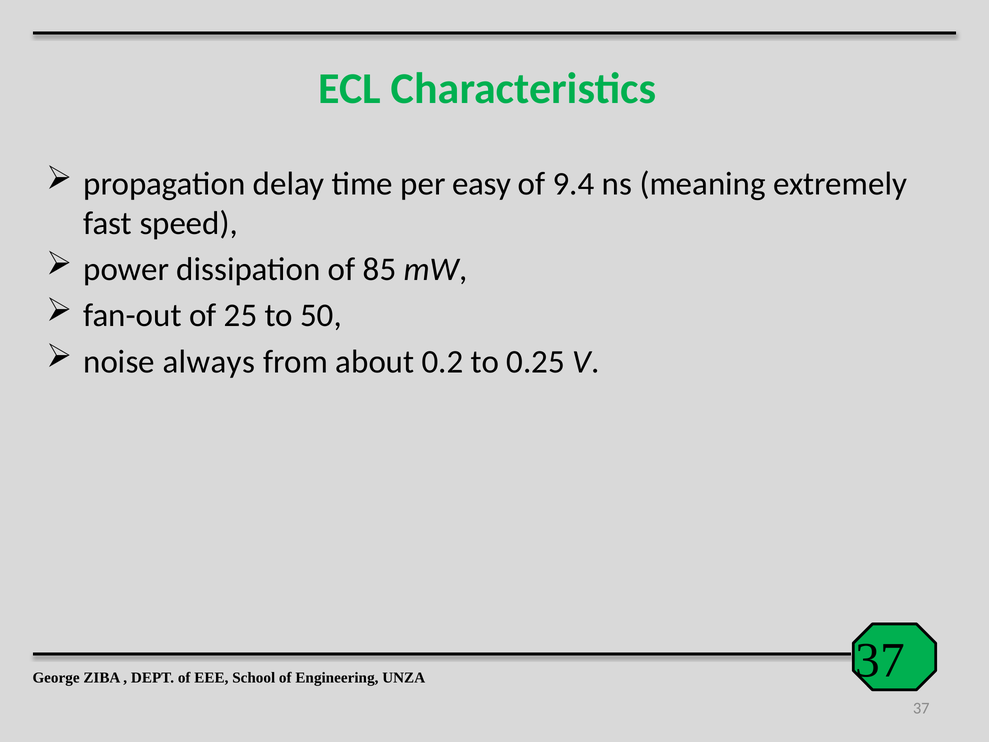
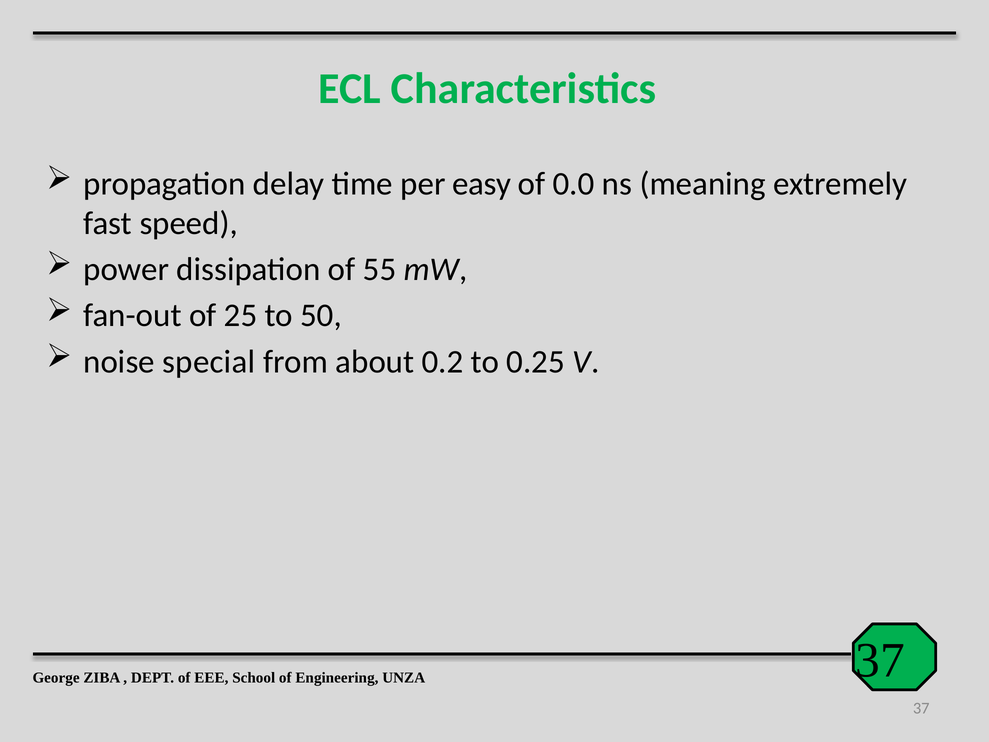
9.4: 9.4 -> 0.0 (574, 184)
85: 85 -> 55 (380, 269)
always: always -> special (209, 362)
